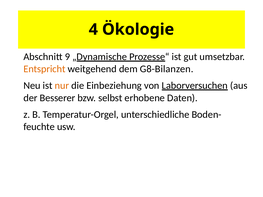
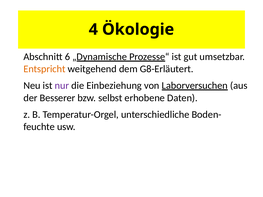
9: 9 -> 6 (67, 57)
G8-Bilanzen: G8-Bilanzen -> G8-Erläutert (167, 69)
nur colour: orange -> purple (62, 86)
